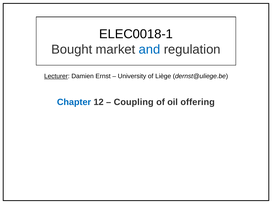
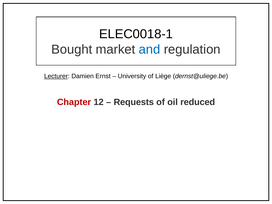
Chapter colour: blue -> red (74, 102)
Coupling: Coupling -> Requests (134, 102)
offering: offering -> reduced (198, 102)
